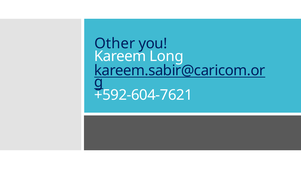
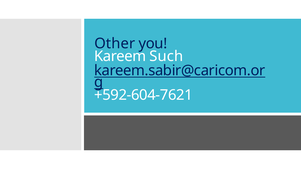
Long: Long -> Such (166, 56)
